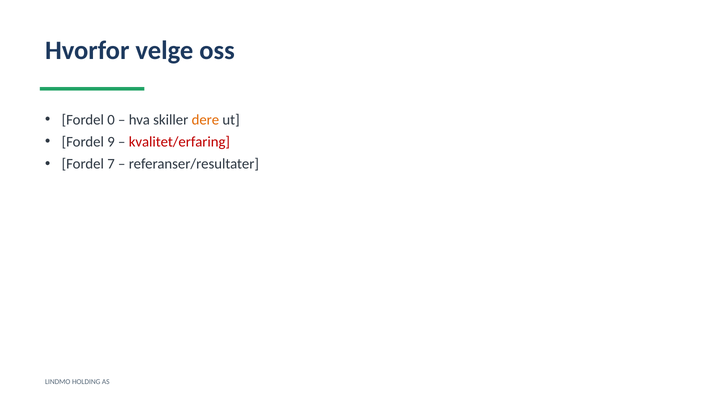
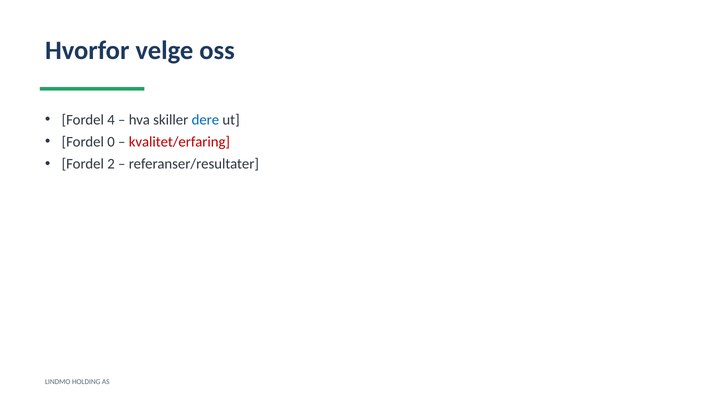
0: 0 -> 4 (111, 120)
dere colour: orange -> blue (205, 120)
9: 9 -> 0 (111, 142)
7: 7 -> 2 (111, 164)
